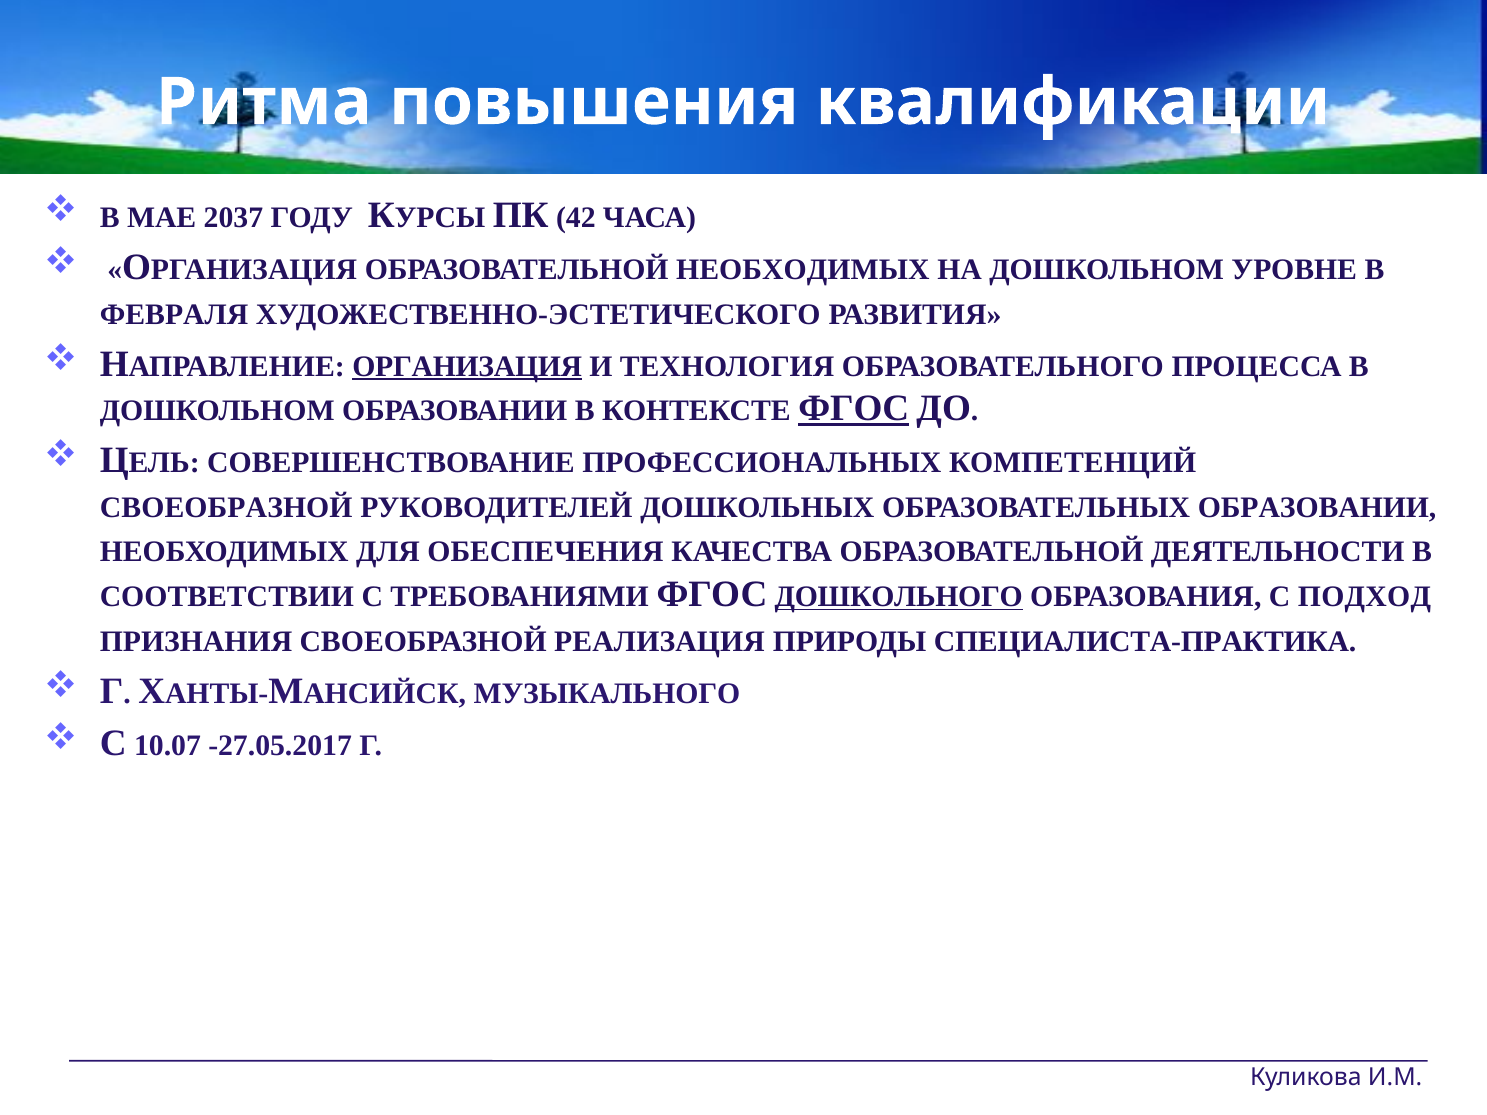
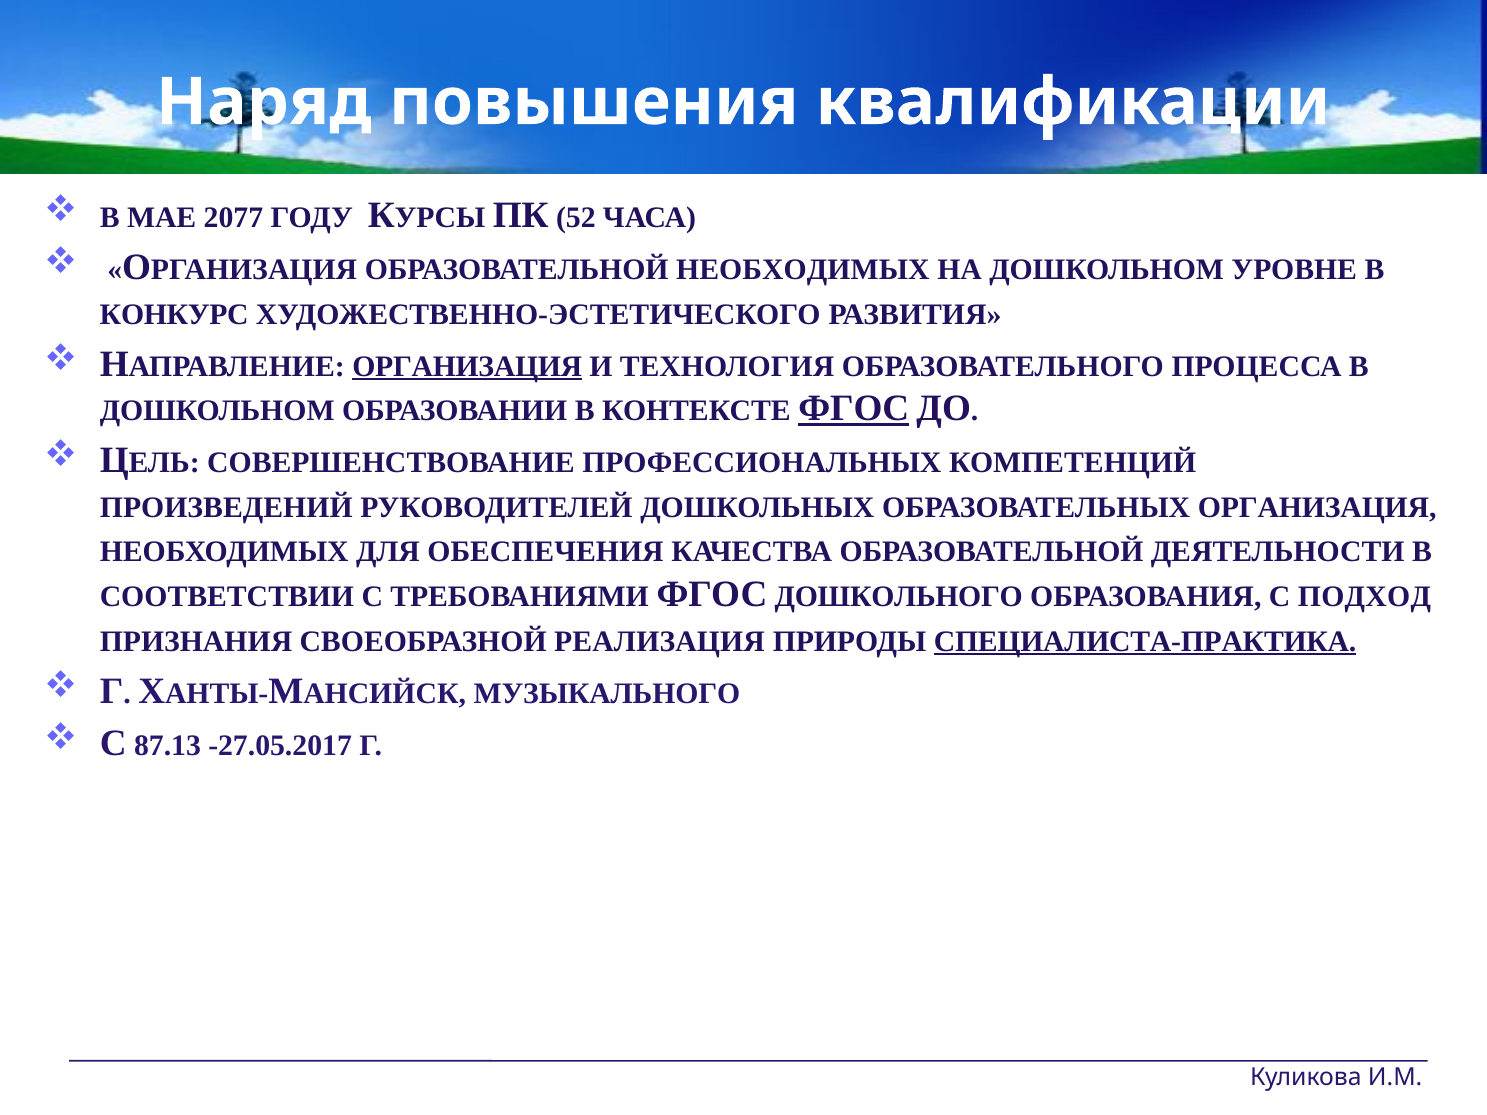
Ритма: Ритма -> Наряд (264, 102)
2037: 2037 -> 2077 (233, 218)
42: 42 -> 52 (576, 218)
ФЕВРАЛЯ: ФЕВРАЛЯ -> КОНКУРС (174, 314)
СВОЕОБРАЗНОЙ: СВОЕОБРАЗНОЙ -> ПРОИЗВЕДЕНИЙ (226, 508)
ОБРАЗОВАТЕЛЬНЫХ ОБРАЗОВАНИИ: ОБРАЗОВАНИИ -> ОРГАНИЗАЦИЯ (1317, 508)
ДОШКОЛЬНОГО underline: present -> none (899, 597)
СПЕЦИАЛИСТА-ПРАКТИКА underline: none -> present (1145, 641)
10.07: 10.07 -> 87.13 (168, 746)
